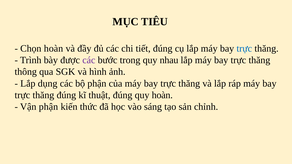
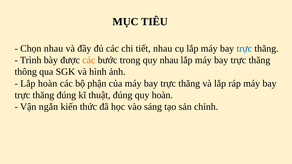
Chọn hoàn: hoàn -> nhau (53, 49)
tiết đúng: đúng -> nhau (163, 49)
các colour: purple -> orange (89, 60)
Lắp dụng: dụng -> hoàn (48, 84)
Vận phận: phận -> ngắn (48, 107)
